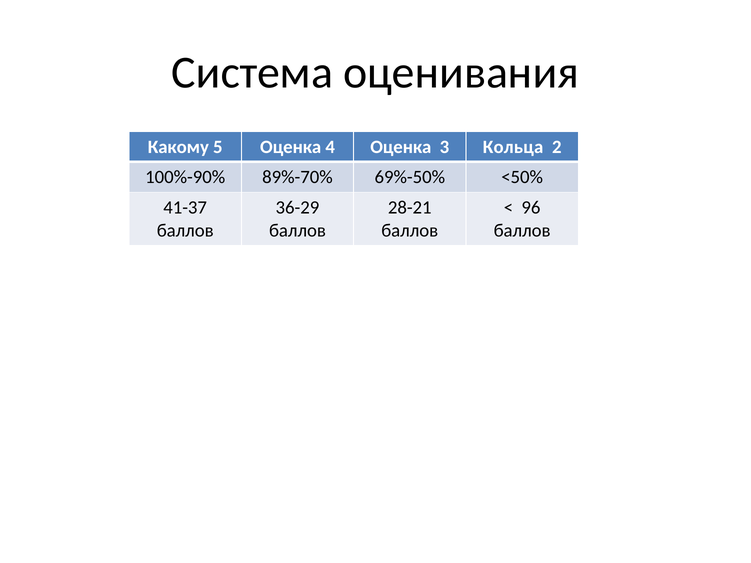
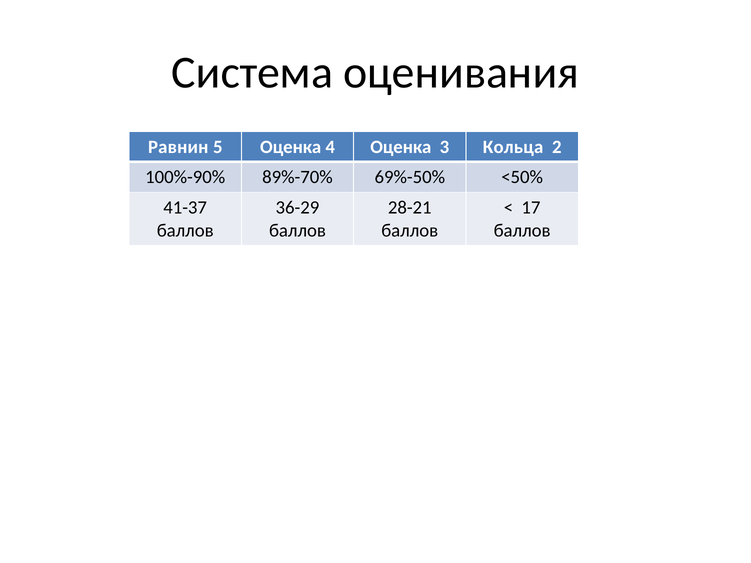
Какому: Какому -> Равнин (178, 147)
96: 96 -> 17 (531, 208)
